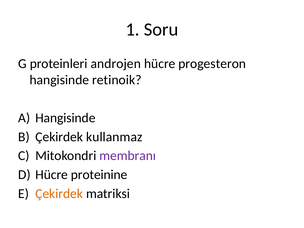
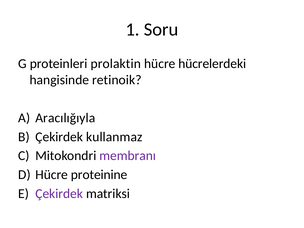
androjen: androjen -> prolaktin (116, 64)
progesteron: progesteron -> hücrelerdeki (212, 64)
Hangisinde: Hangisinde -> Aracılığıyla (65, 118)
Çekirdek colour: orange -> purple (59, 194)
